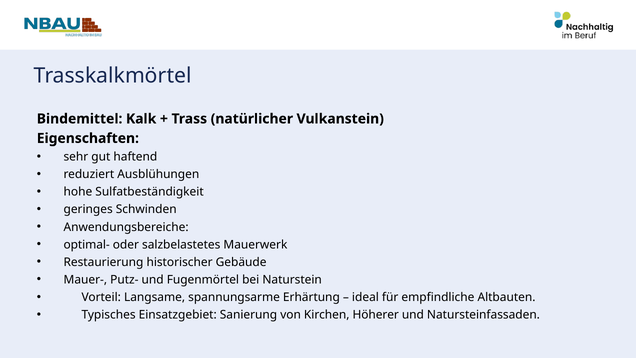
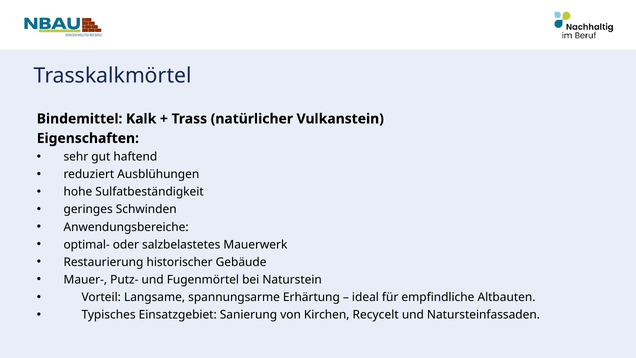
Höherer: Höherer -> Recycelt (376, 315)
